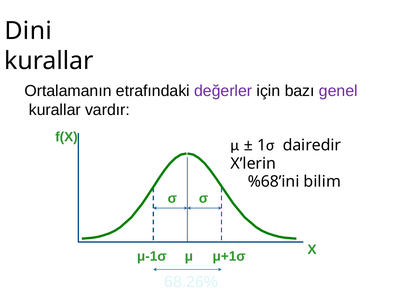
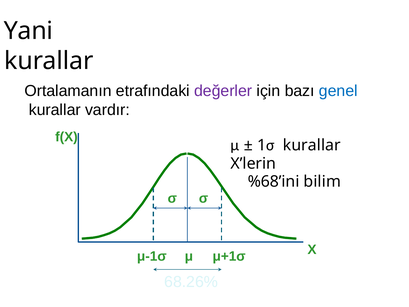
Dini: Dini -> Yani (28, 31)
genel colour: purple -> blue (338, 91)
dairedir: dairedir -> kurallar (312, 145)
